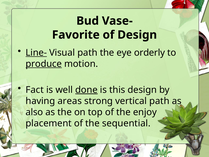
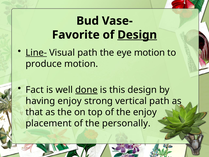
Design underline: none -> present (137, 35)
eye orderly: orderly -> motion (150, 53)
produce underline: present -> none (44, 64)
having areas: areas -> enjoy (70, 101)
also: also -> that (34, 112)
sequential: sequential -> personally (126, 123)
